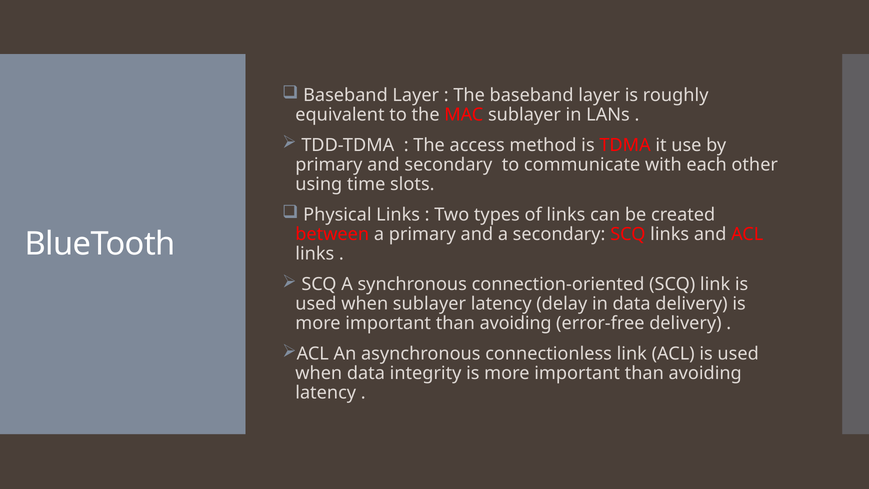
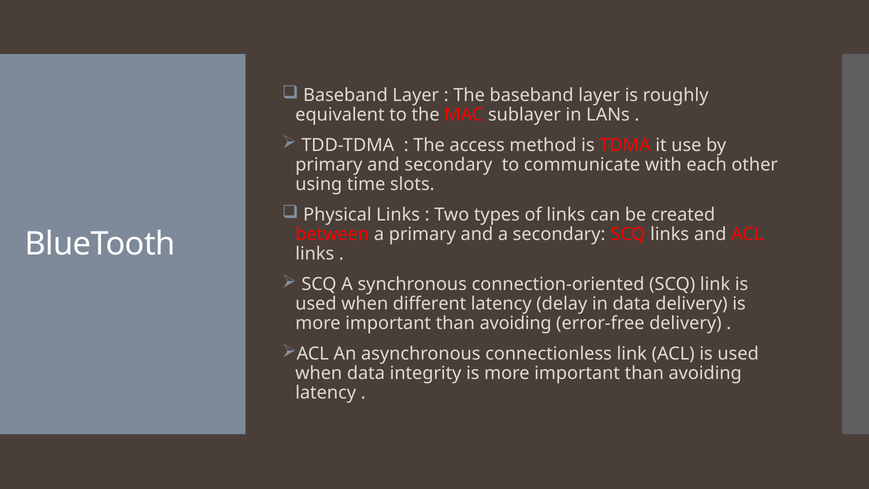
when sublayer: sublayer -> different (430, 304)
